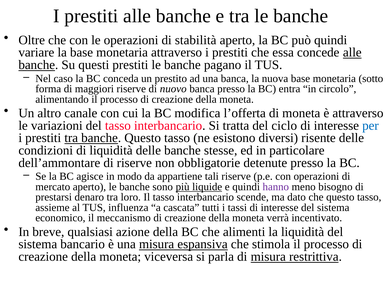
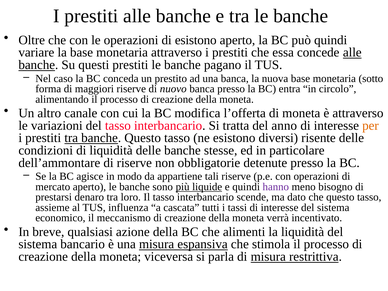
di stabilità: stabilità -> esistono (196, 40)
ciclo: ciclo -> anno (284, 126)
per colour: blue -> orange (370, 126)
